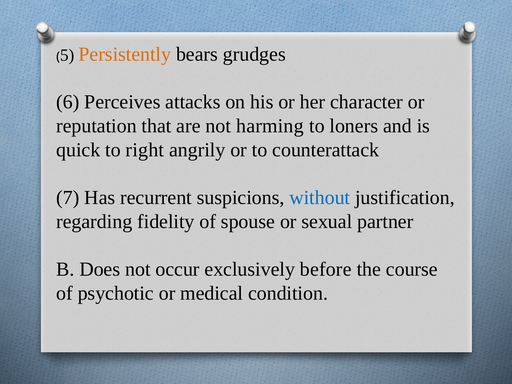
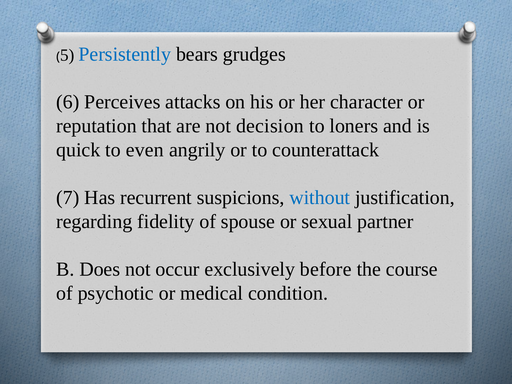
Persistently colour: orange -> blue (125, 54)
harming: harming -> decision (270, 126)
right: right -> even (145, 150)
